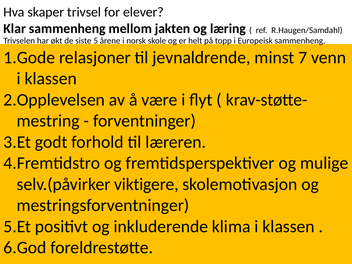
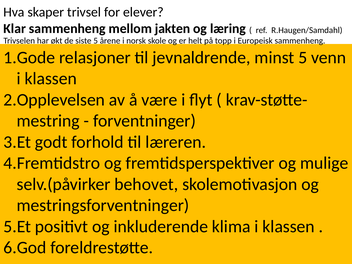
minst 7: 7 -> 5 (303, 58)
viktigere: viktigere -> behovet (146, 184)
